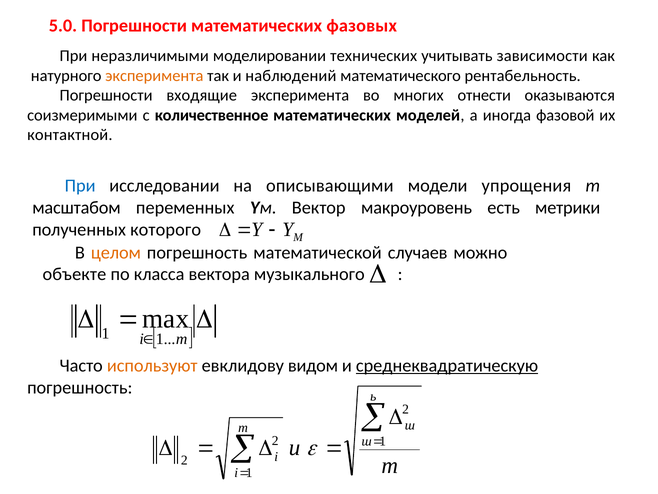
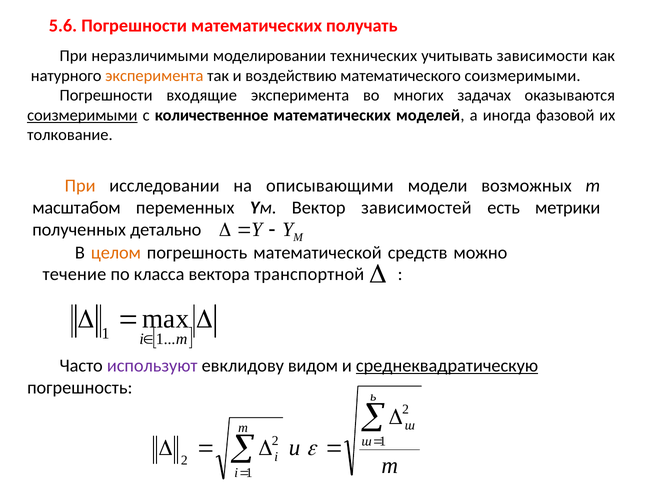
5.0: 5.0 -> 5.6 (63, 26)
фазовых: фазовых -> получать (362, 26)
наблюдений: наблюдений -> воздействию (291, 76)
математического рентабельность: рентабельность -> соизмеримыми (523, 76)
отнести: отнести -> задачах (484, 95)
соизмеримыми underline: none -> present (82, 115)
контактной: контактной -> толкование (70, 135)
При colour: blue -> orange (80, 185)
упрощения: упрощения -> возможных (527, 185)
макроуровень: макроуровень -> зависимостей (416, 207)
которого: которого -> детально (166, 229)
случаев: случаев -> средств (418, 252)
объекте: объекте -> течение (74, 274)
музыкального: музыкального -> транспортной (309, 274)
используют colour: orange -> purple (152, 365)
